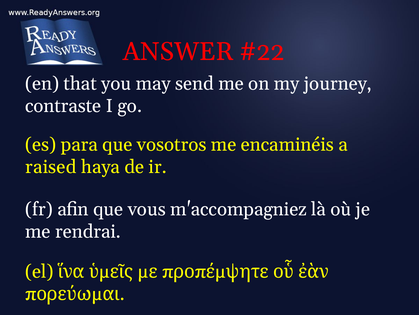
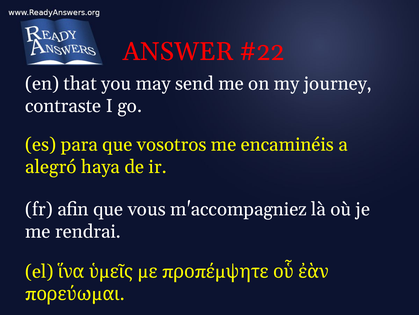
raised: raised -> alegró (51, 167)
